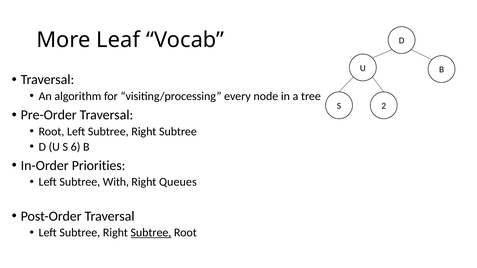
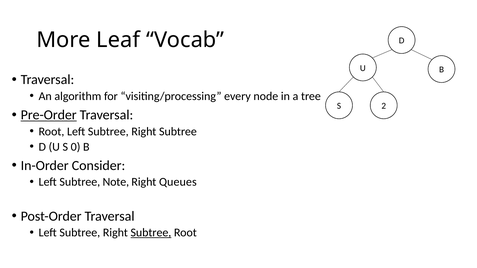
Pre-Order underline: none -> present (49, 115)
6: 6 -> 0 (76, 147)
Priorities: Priorities -> Consider (99, 166)
With: With -> Note (116, 182)
